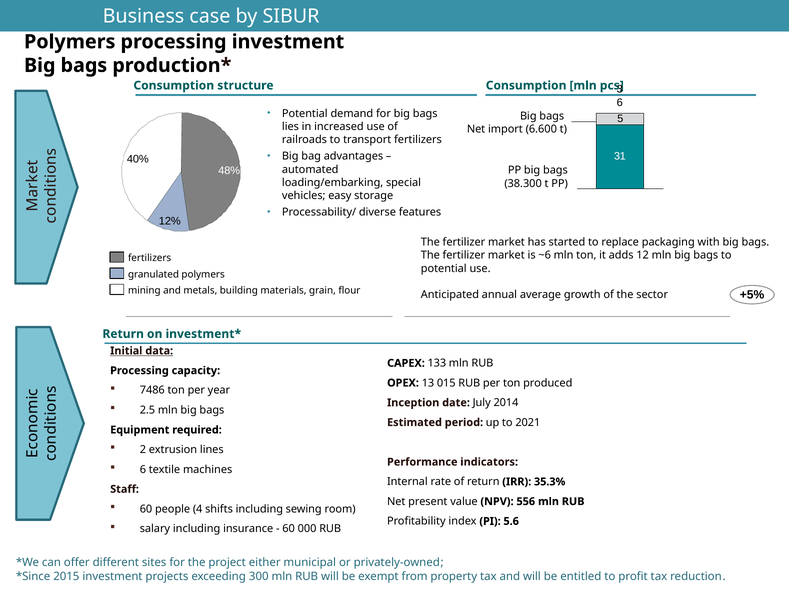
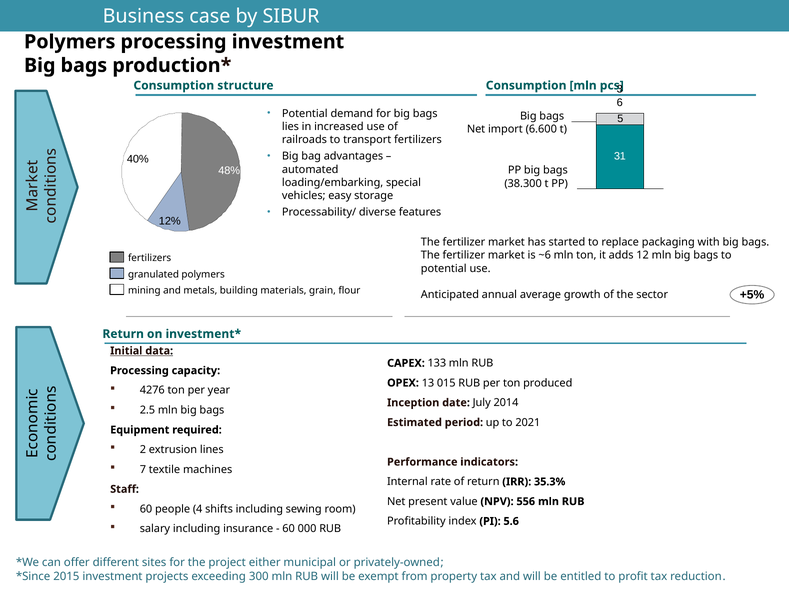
7486: 7486 -> 4276 (152, 390)
6: 6 -> 7 (143, 469)
